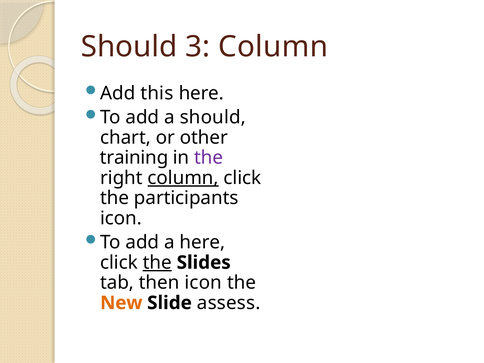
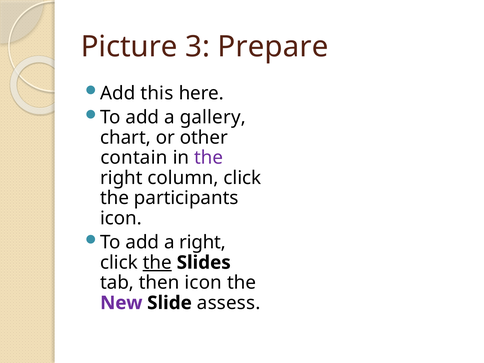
Should: Should -> Picture (129, 47)
3 Column: Column -> Prepare (273, 47)
a should: should -> gallery (213, 117)
training: training -> contain (134, 158)
column underline: present -> none (183, 178)
a here: here -> right (203, 242)
New colour: orange -> purple (121, 303)
